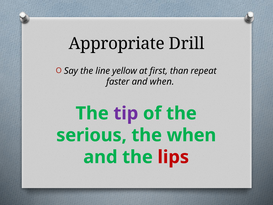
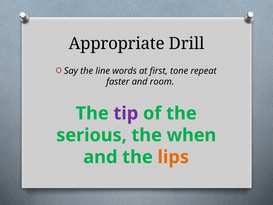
yellow: yellow -> words (125, 71)
than: than -> tone (179, 71)
and when: when -> room (162, 82)
lips colour: red -> orange (173, 157)
